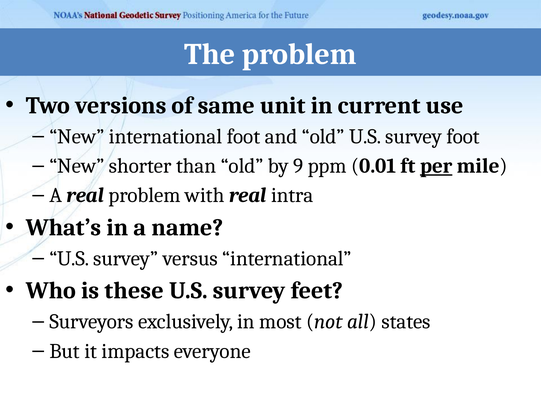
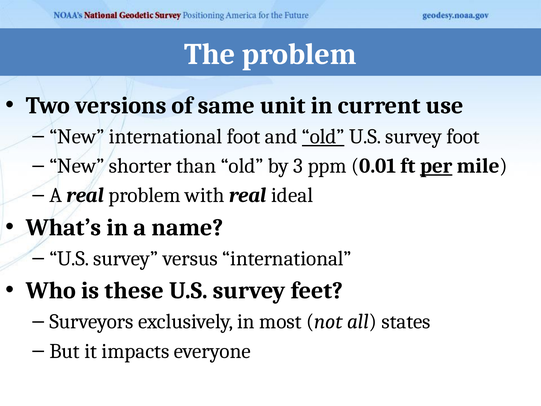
old underline: none -> present (323, 136)
9: 9 -> 3 (298, 166)
intra: intra -> ideal (292, 195)
